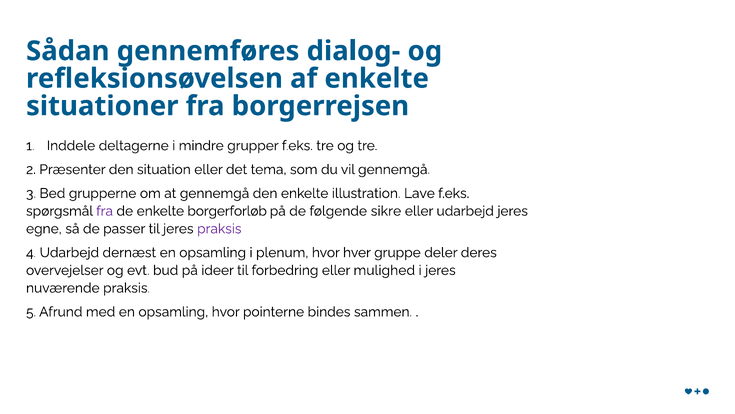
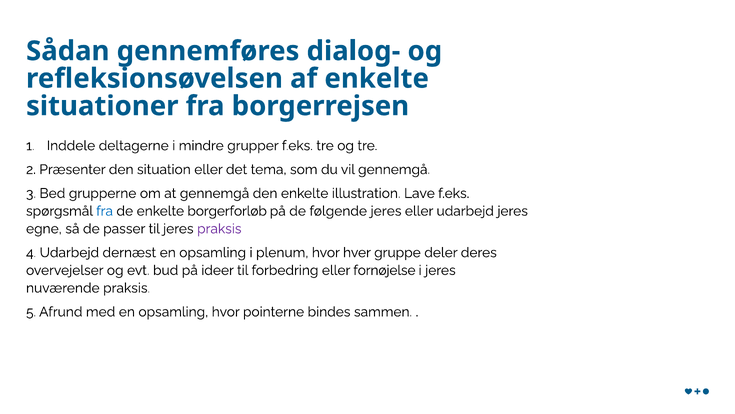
fra colour: purple -> blue (105, 211)
følgende sikre: sikre -> jeres (386, 211)
mulighed: mulighed -> fornøjelse (384, 270)
